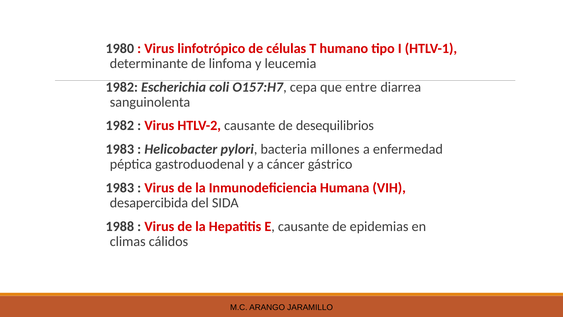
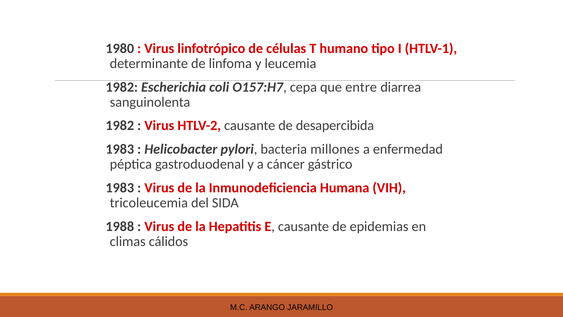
desequilibrios: desequilibrios -> desapercibida (335, 126)
desapercibida: desapercibida -> tricoleucemia (149, 203)
